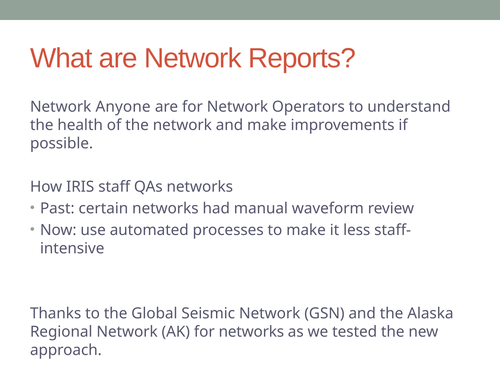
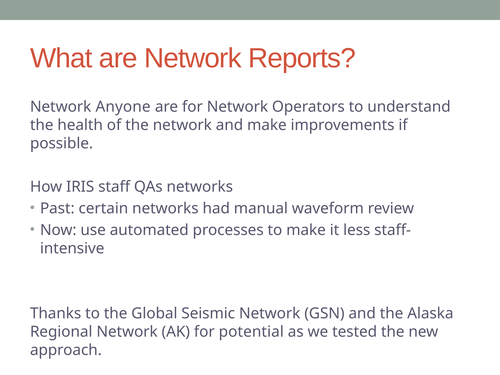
for networks: networks -> potential (251, 332)
